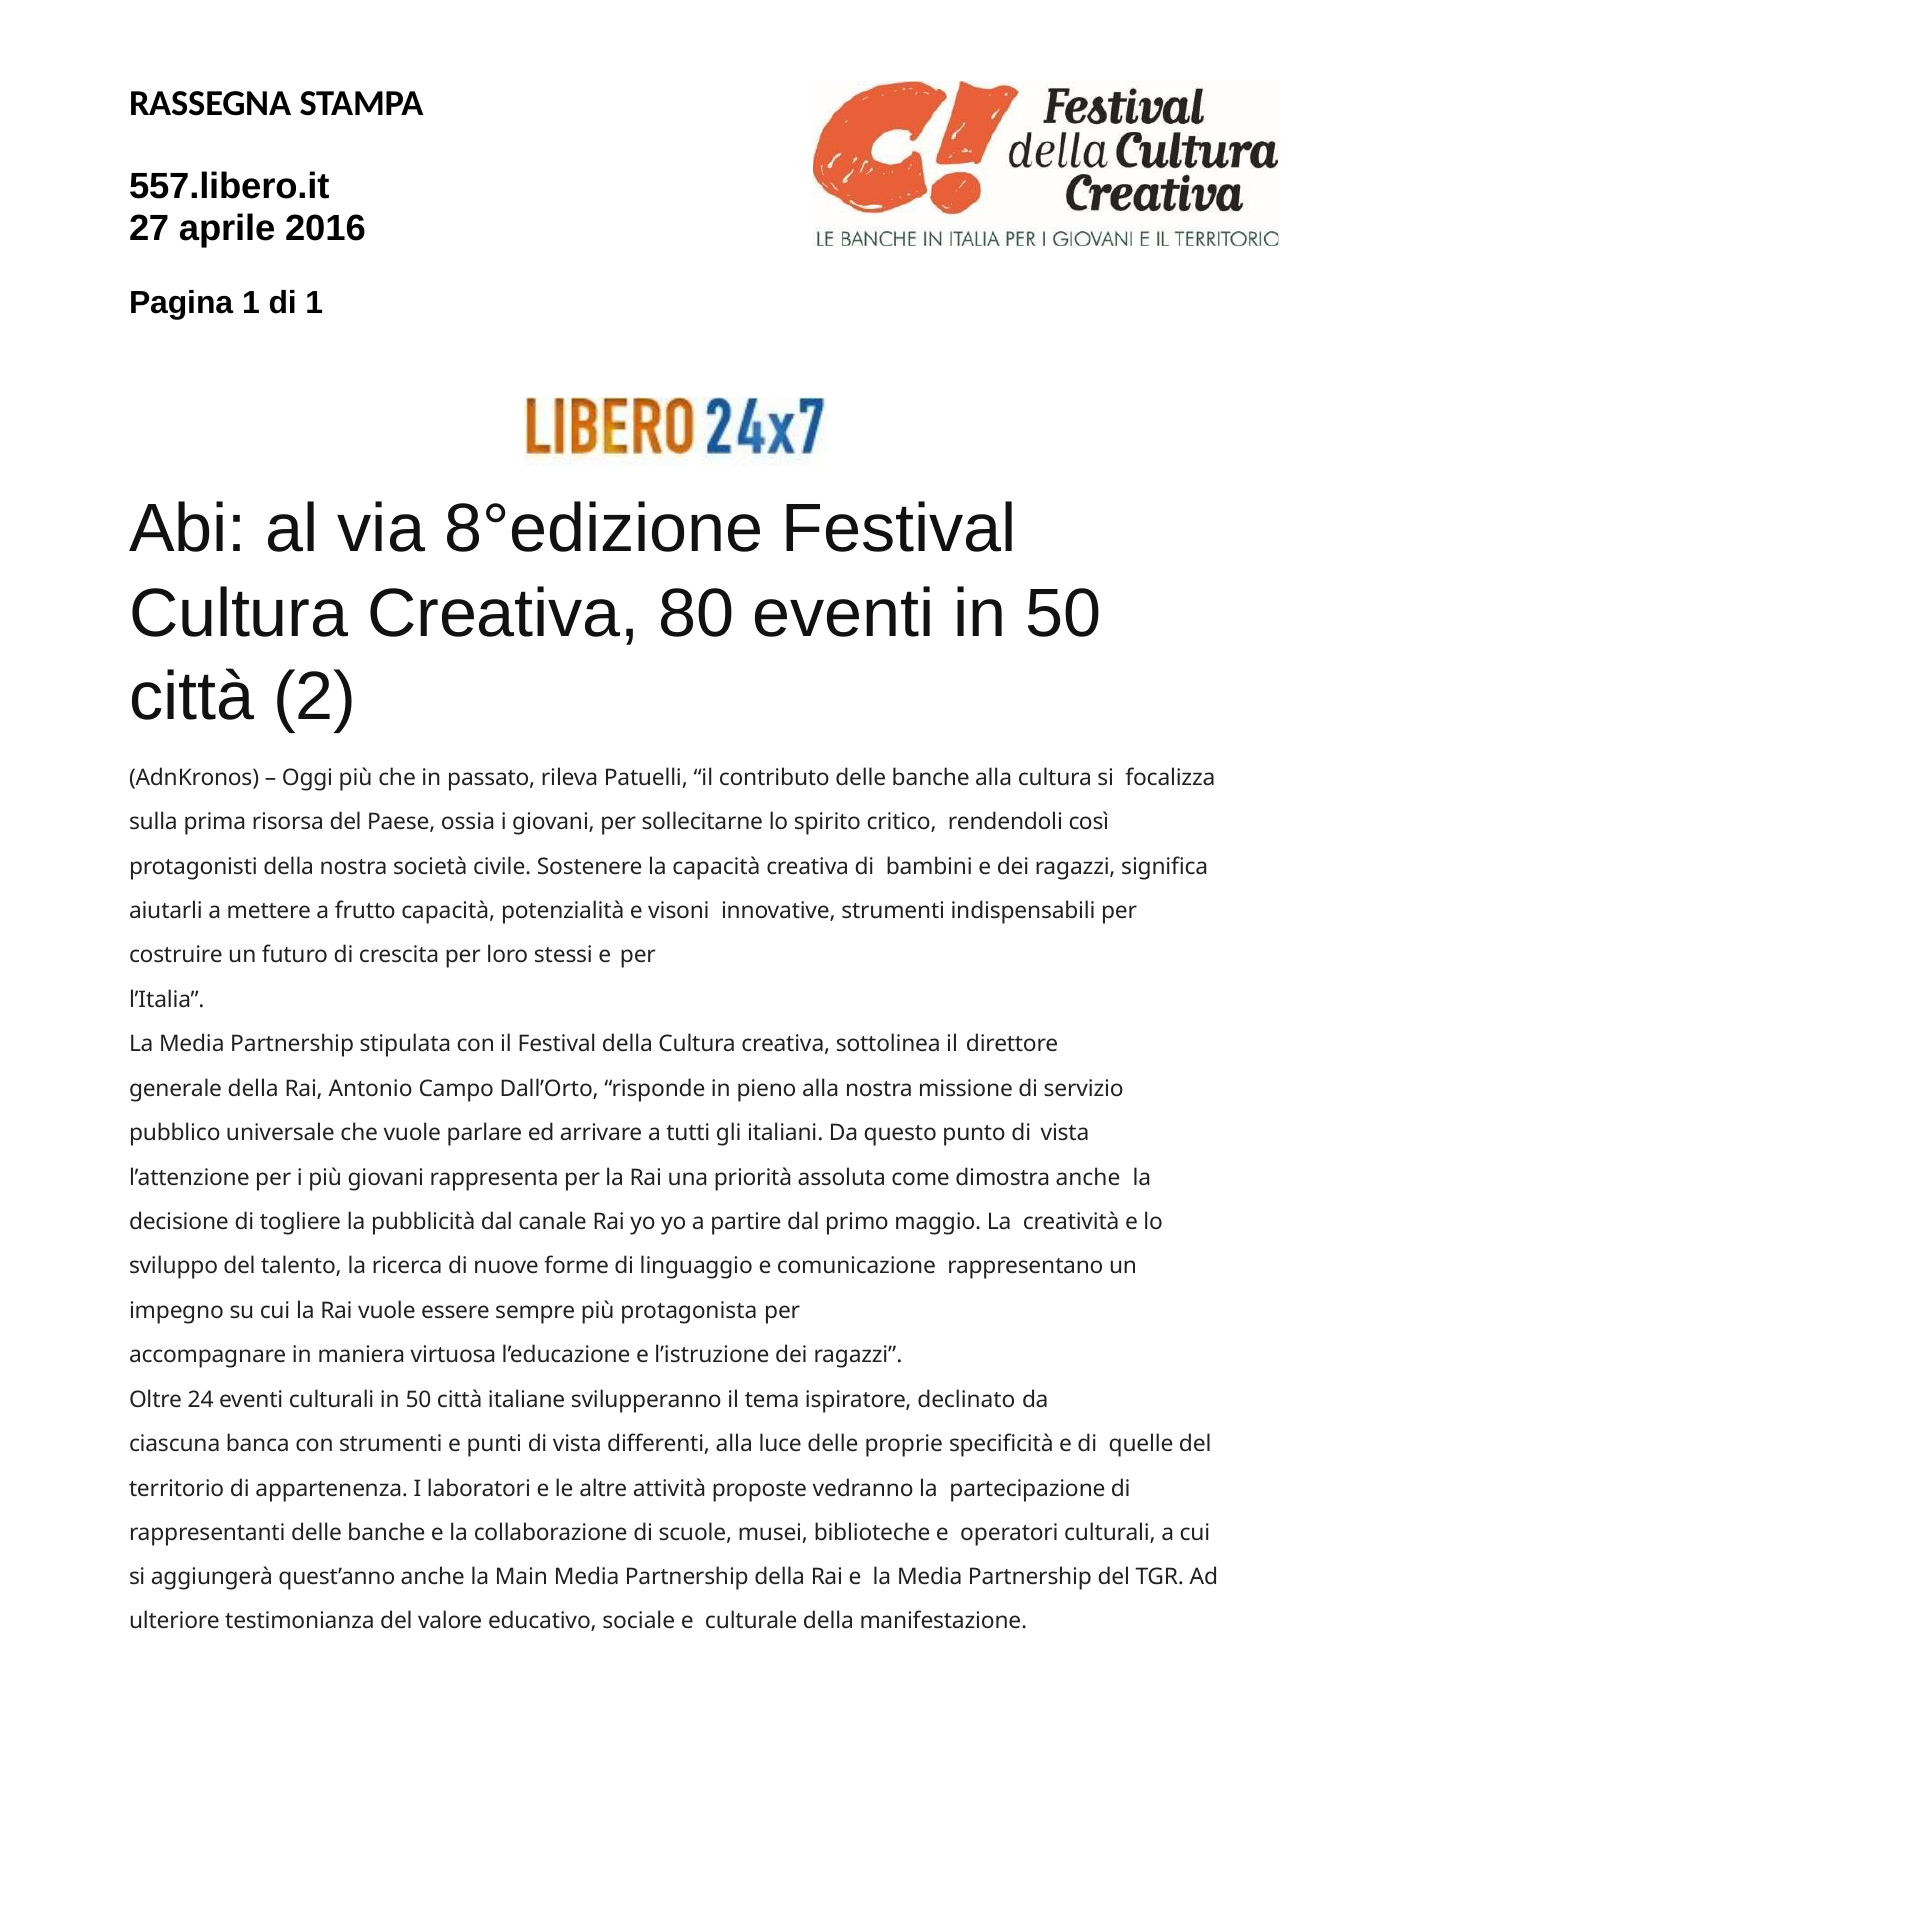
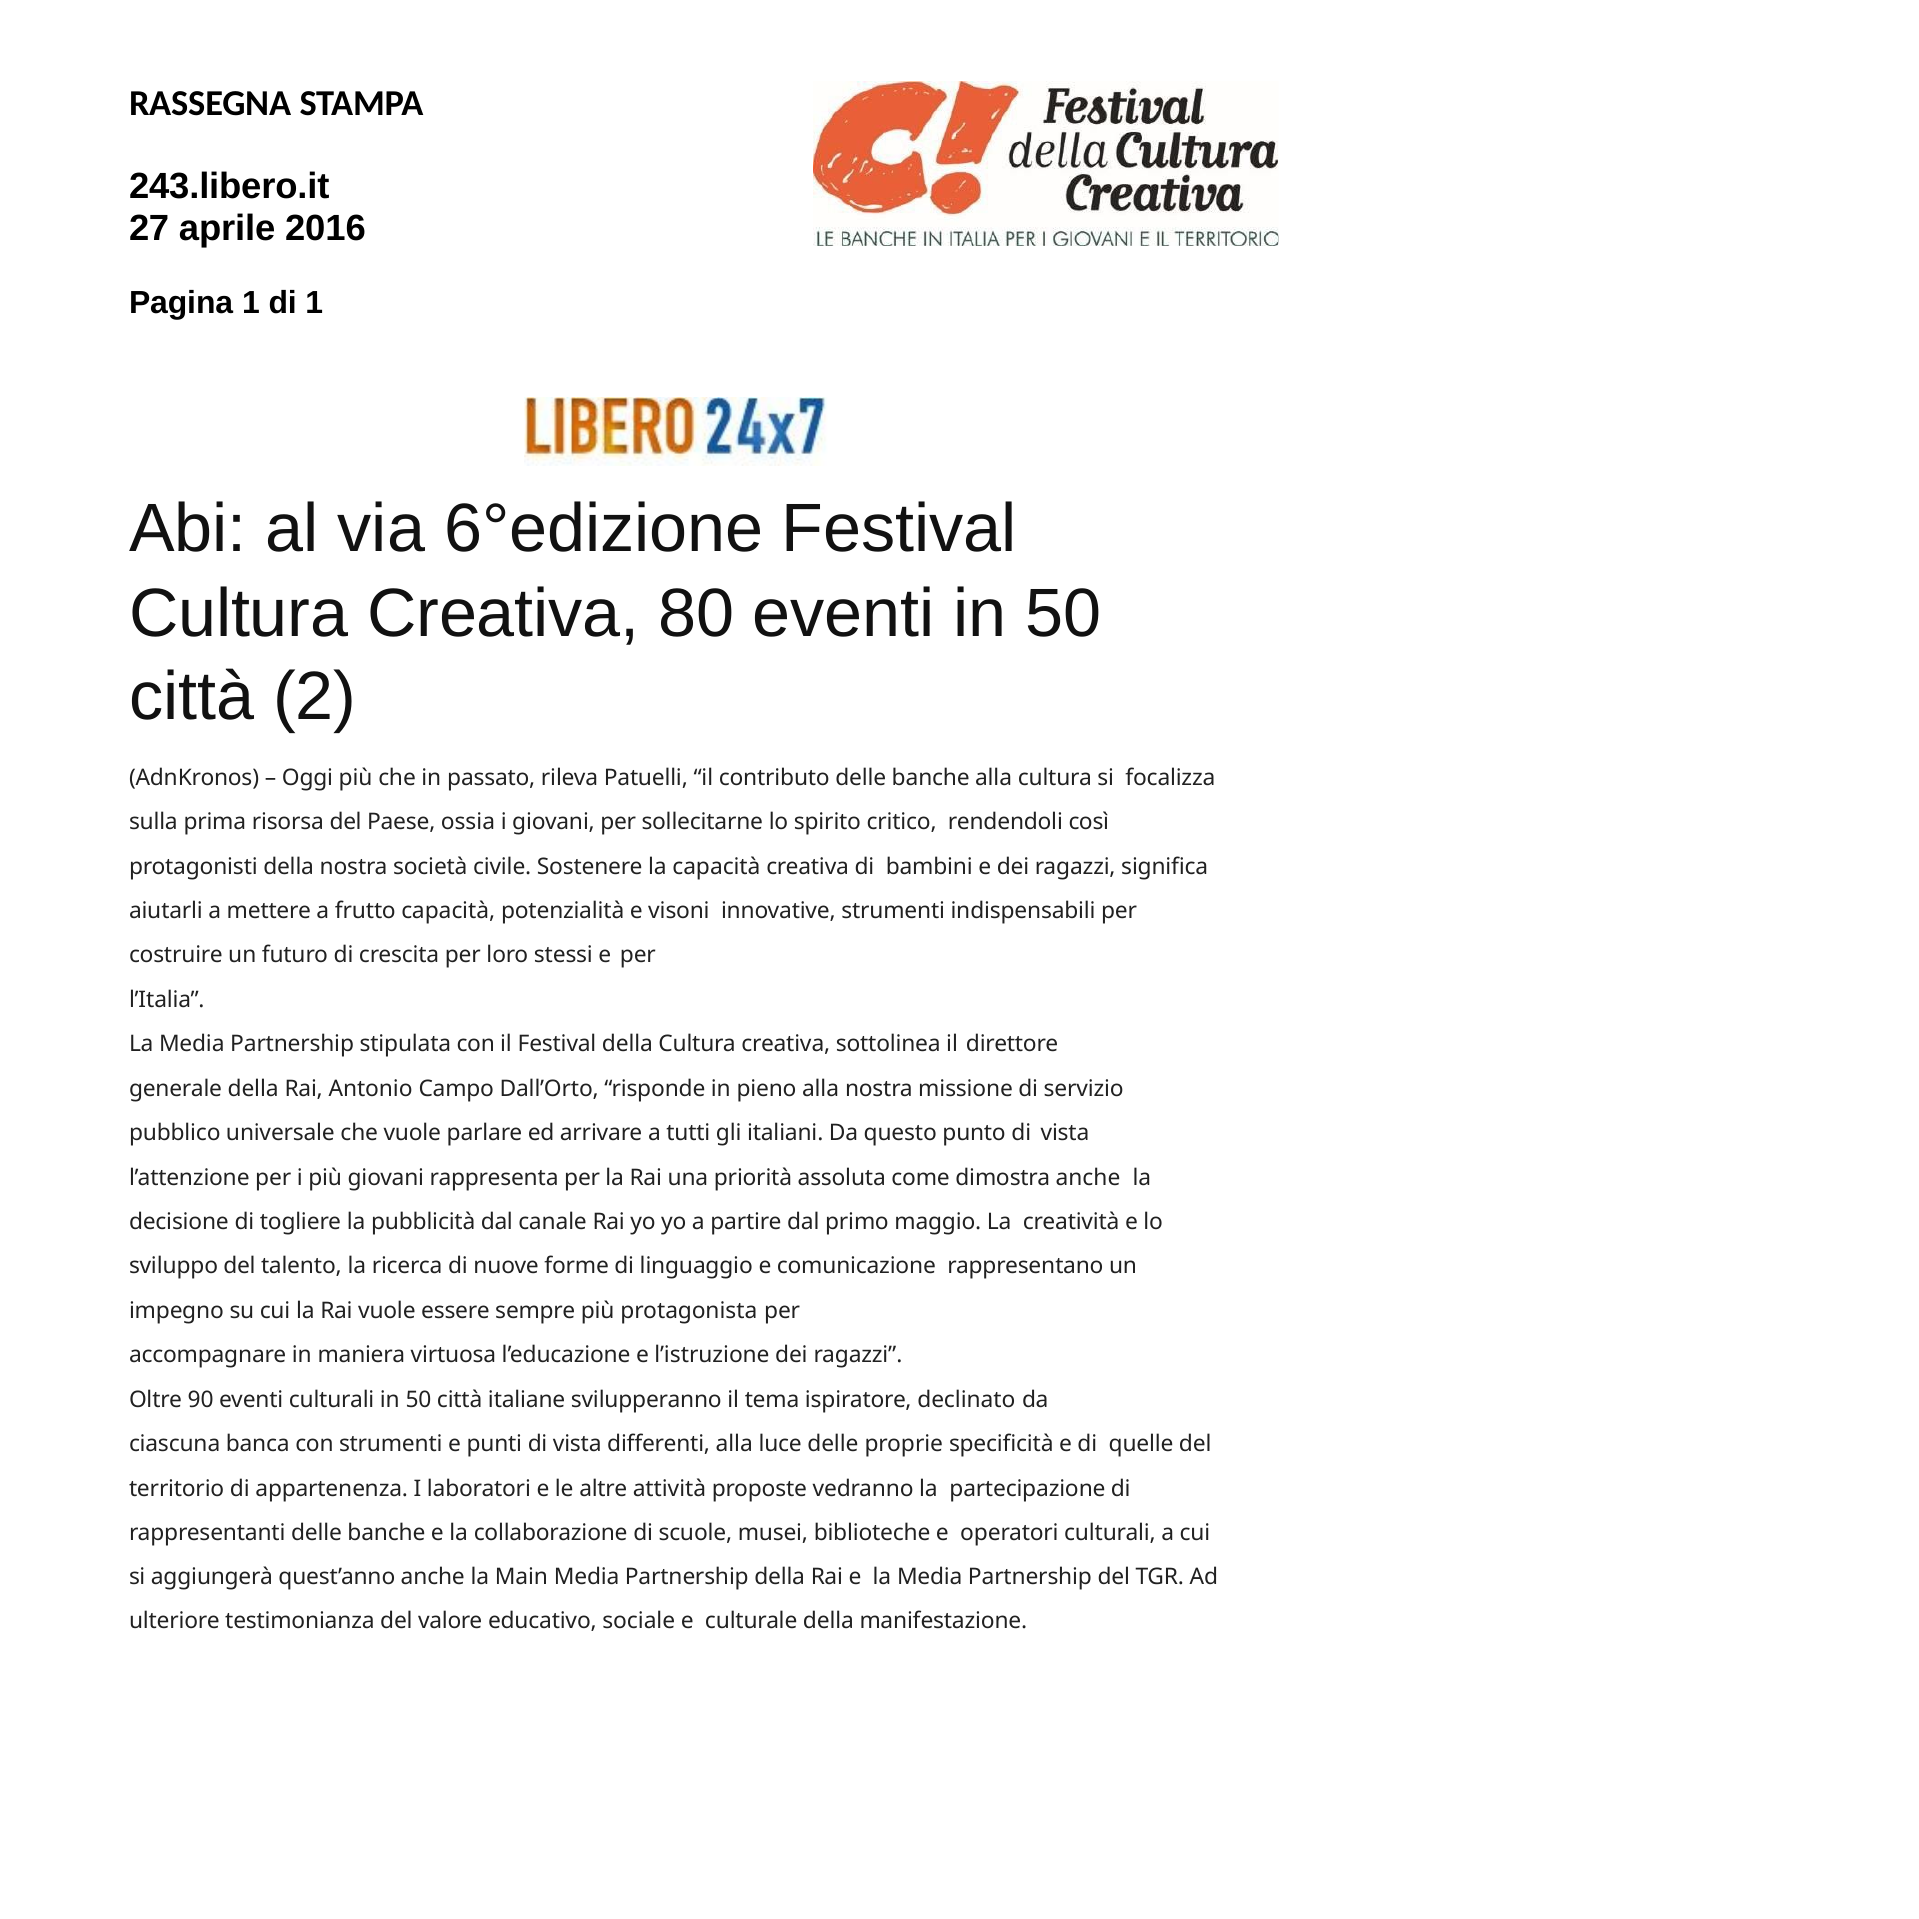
557.libero.it: 557.libero.it -> 243.libero.it (229, 186)
8°edizione: 8°edizione -> 6°edizione (604, 529)
24: 24 -> 90 (201, 1400)
